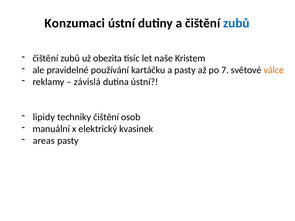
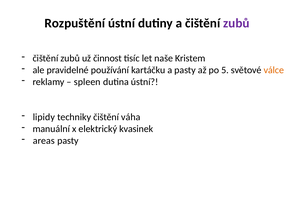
Konzumaci: Konzumaci -> Rozpuštění (75, 23)
zubů colour: blue -> purple (236, 23)
obezita: obezita -> činnost (108, 58)
7: 7 -> 5 (225, 70)
závislá: závislá -> spleen (87, 82)
osob: osob -> váha (131, 117)
